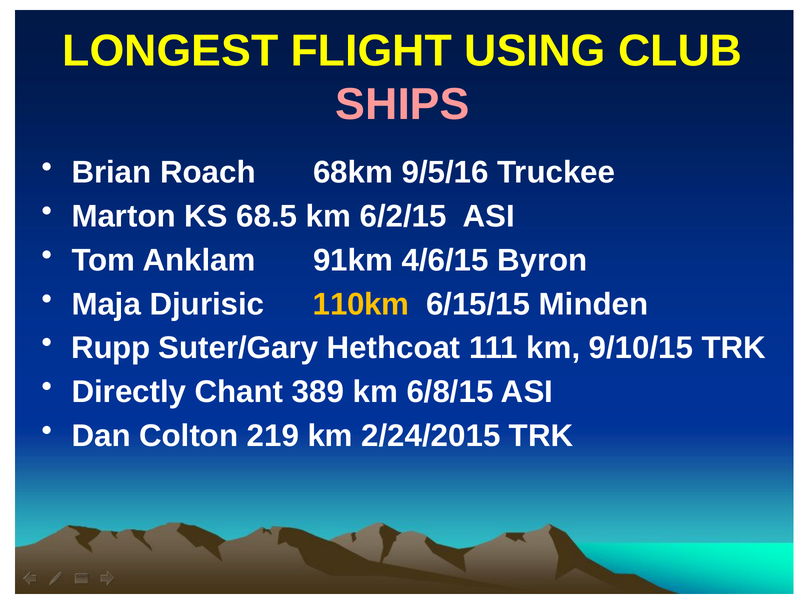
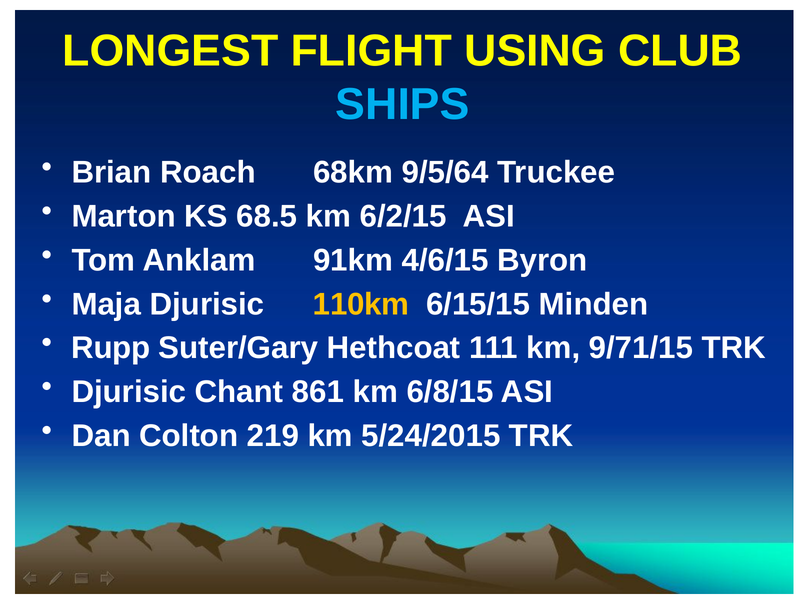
SHIPS colour: pink -> light blue (402, 104)
9/5/16: 9/5/16 -> 9/5/64 (445, 173)
9/10/15: 9/10/15 -> 9/71/15 (641, 348)
Directly: Directly -> Djurisic (129, 392)
389: 389 -> 861 (318, 392)
2/24/2015: 2/24/2015 -> 5/24/2015 (431, 436)
